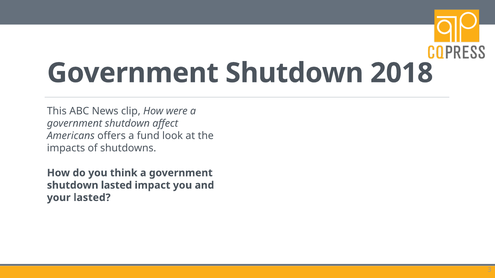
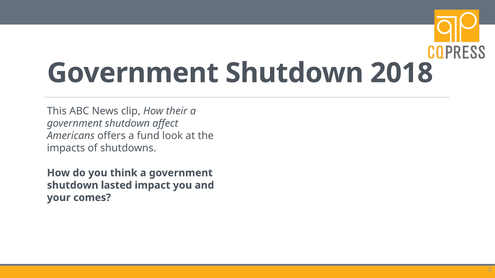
were: were -> their (177, 111)
your lasted: lasted -> comes (92, 198)
